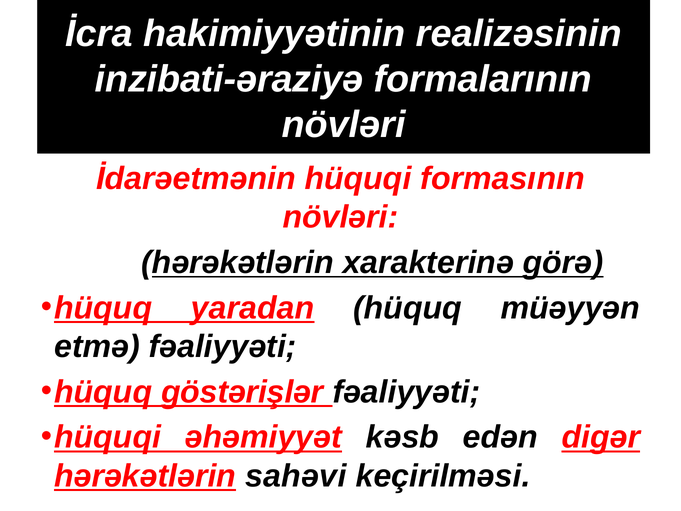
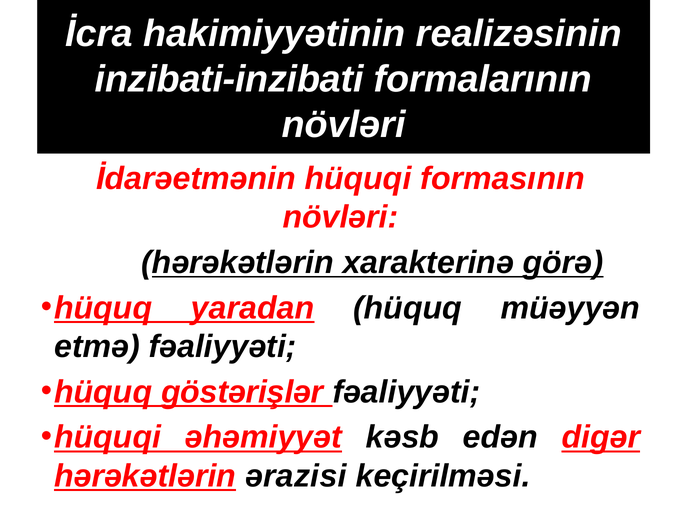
inzibati-əraziyə: inzibati-əraziyə -> inzibati-inzibati (229, 79)
sahəvi: sahəvi -> ərazisi (296, 476)
